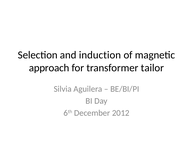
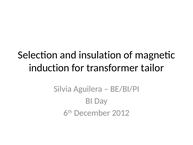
induction: induction -> insulation (100, 55)
approach: approach -> induction (49, 68)
